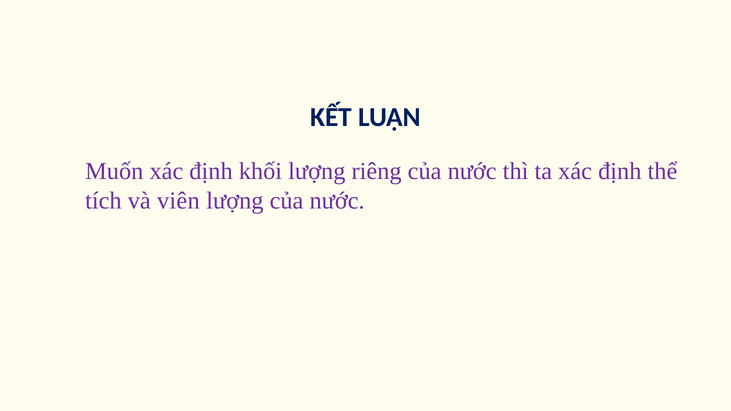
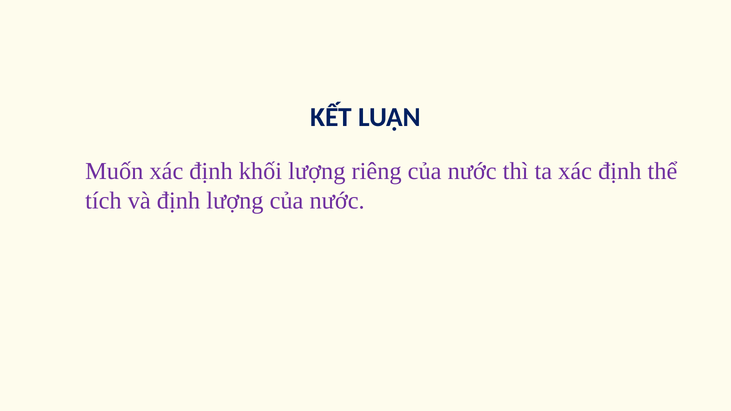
và viên: viên -> định (179, 201)
